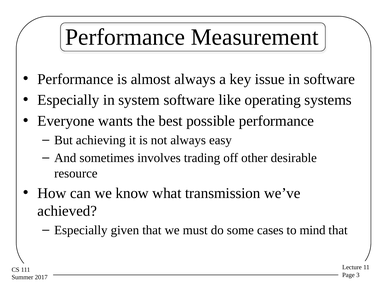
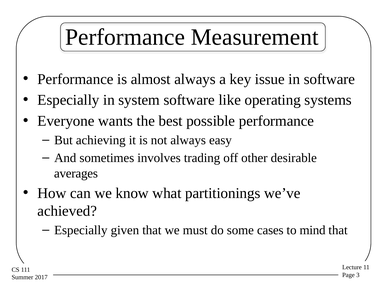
resource: resource -> averages (76, 173)
transmission: transmission -> partitionings (223, 193)
